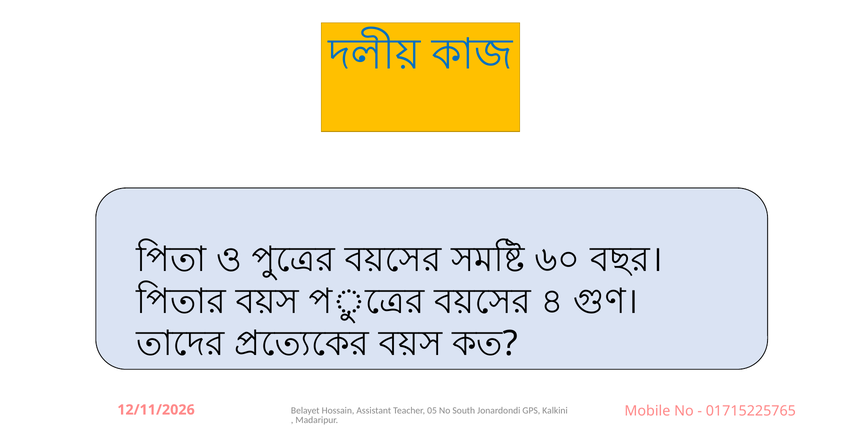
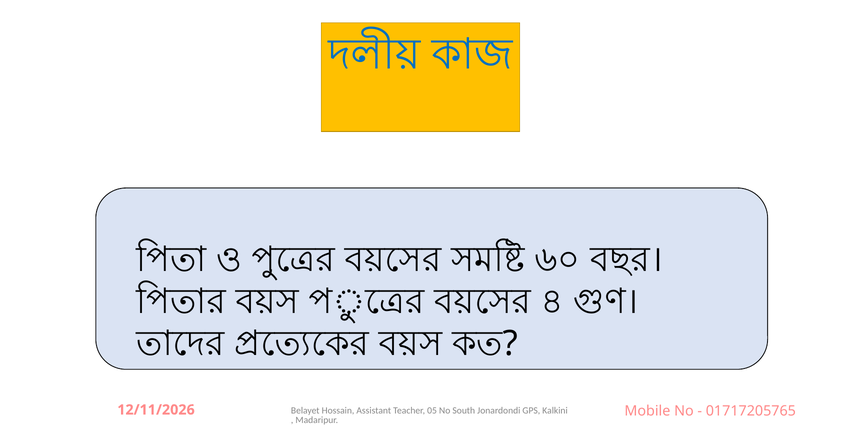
01715225765: 01715225765 -> 01717205765 (751, 411)
